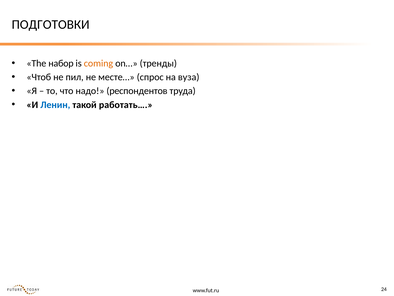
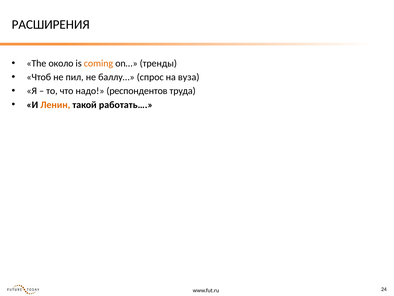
ПОДГОТОВКИ: ПОДГОТОВКИ -> РАСШИРЕНИЯ (51, 25)
набор: набор -> около (61, 63)
месте…: месте… -> баллу… (116, 77)
Ленин colour: blue -> orange (55, 105)
